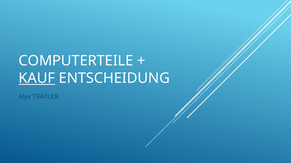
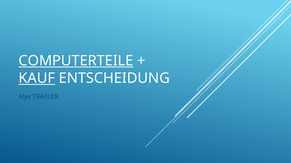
COMPUTERTEILE underline: none -> present (76, 61)
